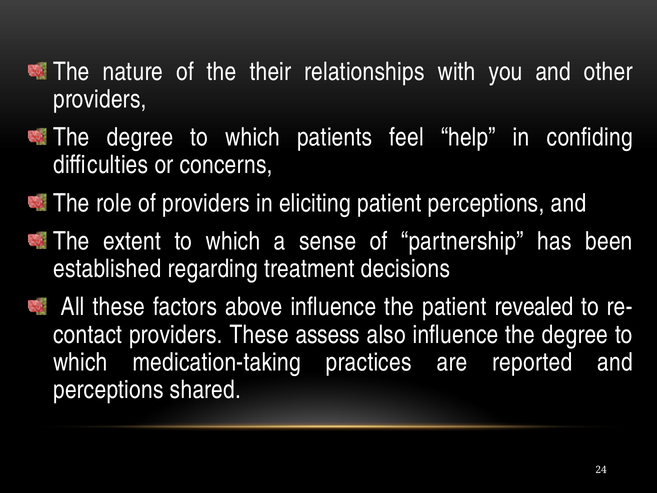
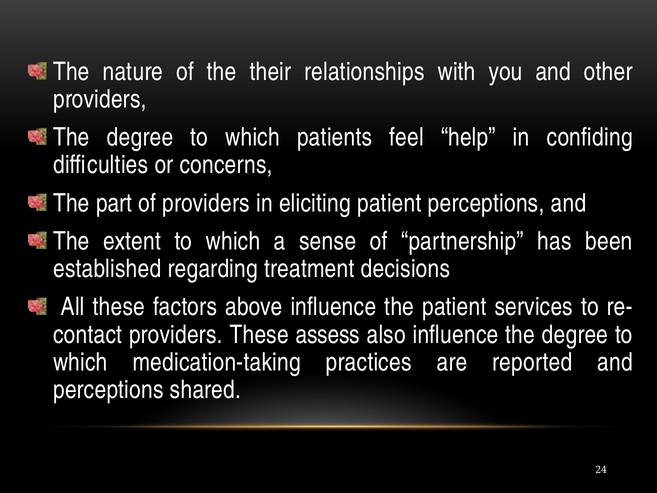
role: role -> part (114, 203)
revealed: revealed -> services (534, 307)
